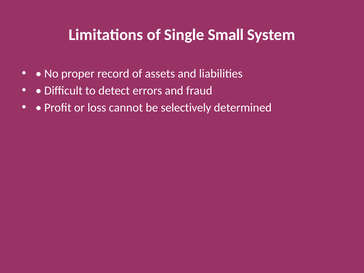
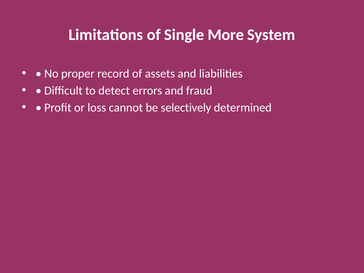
Small: Small -> More (226, 35)
